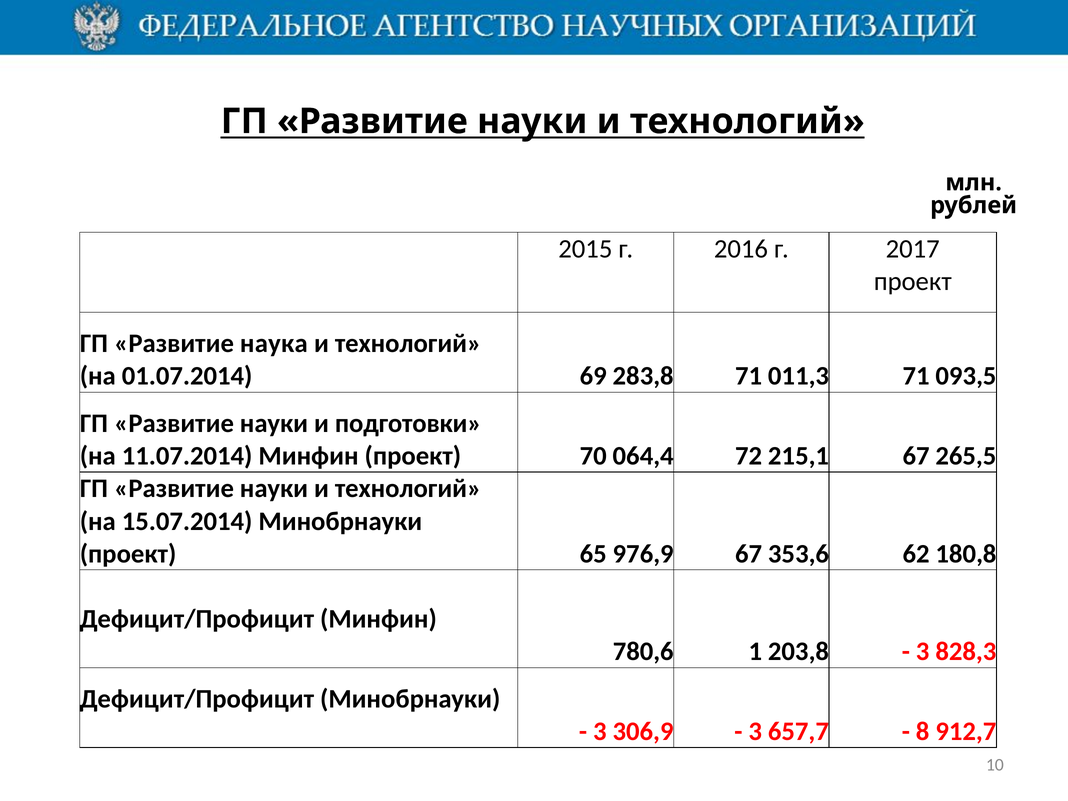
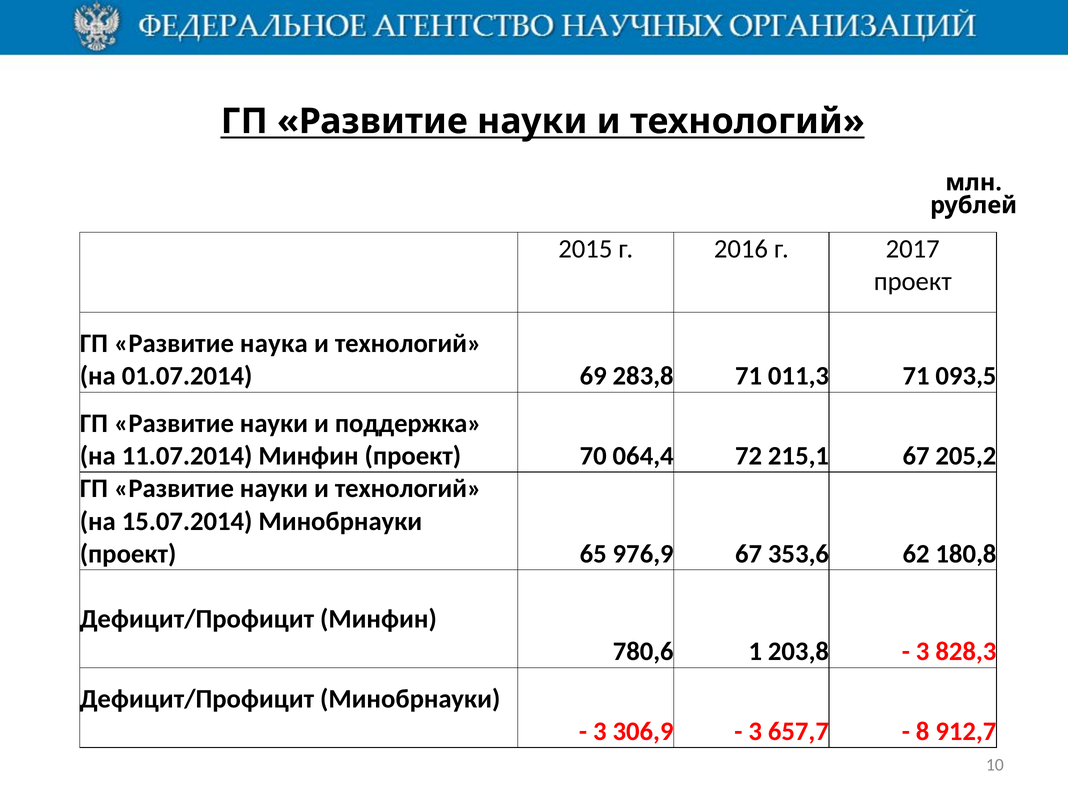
подготовки: подготовки -> поддержка (408, 423)
265,5: 265,5 -> 205,2 (966, 456)
